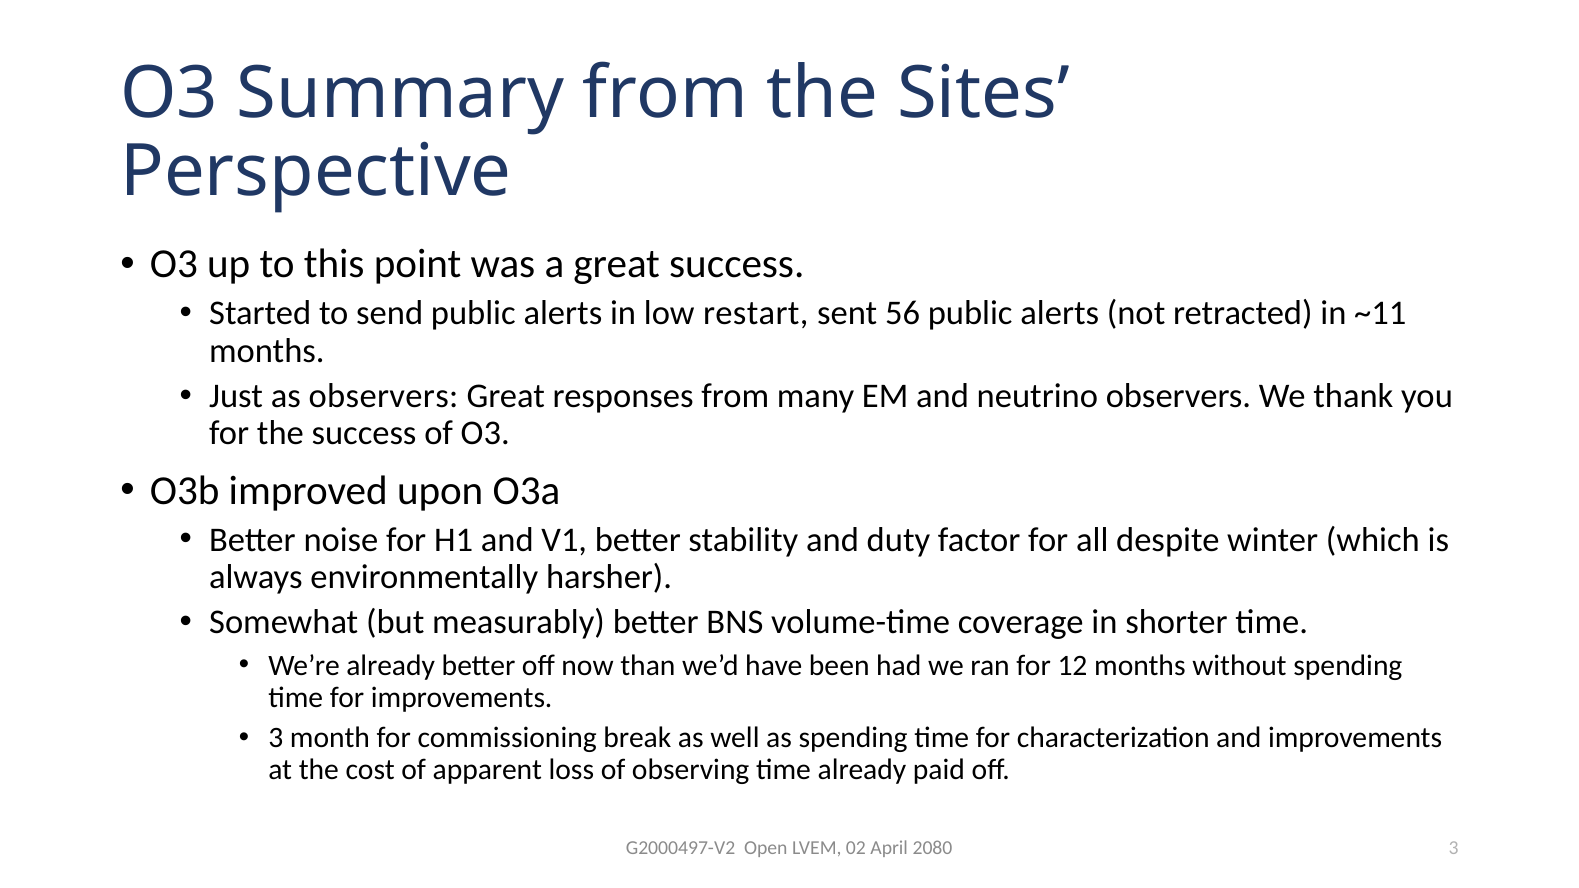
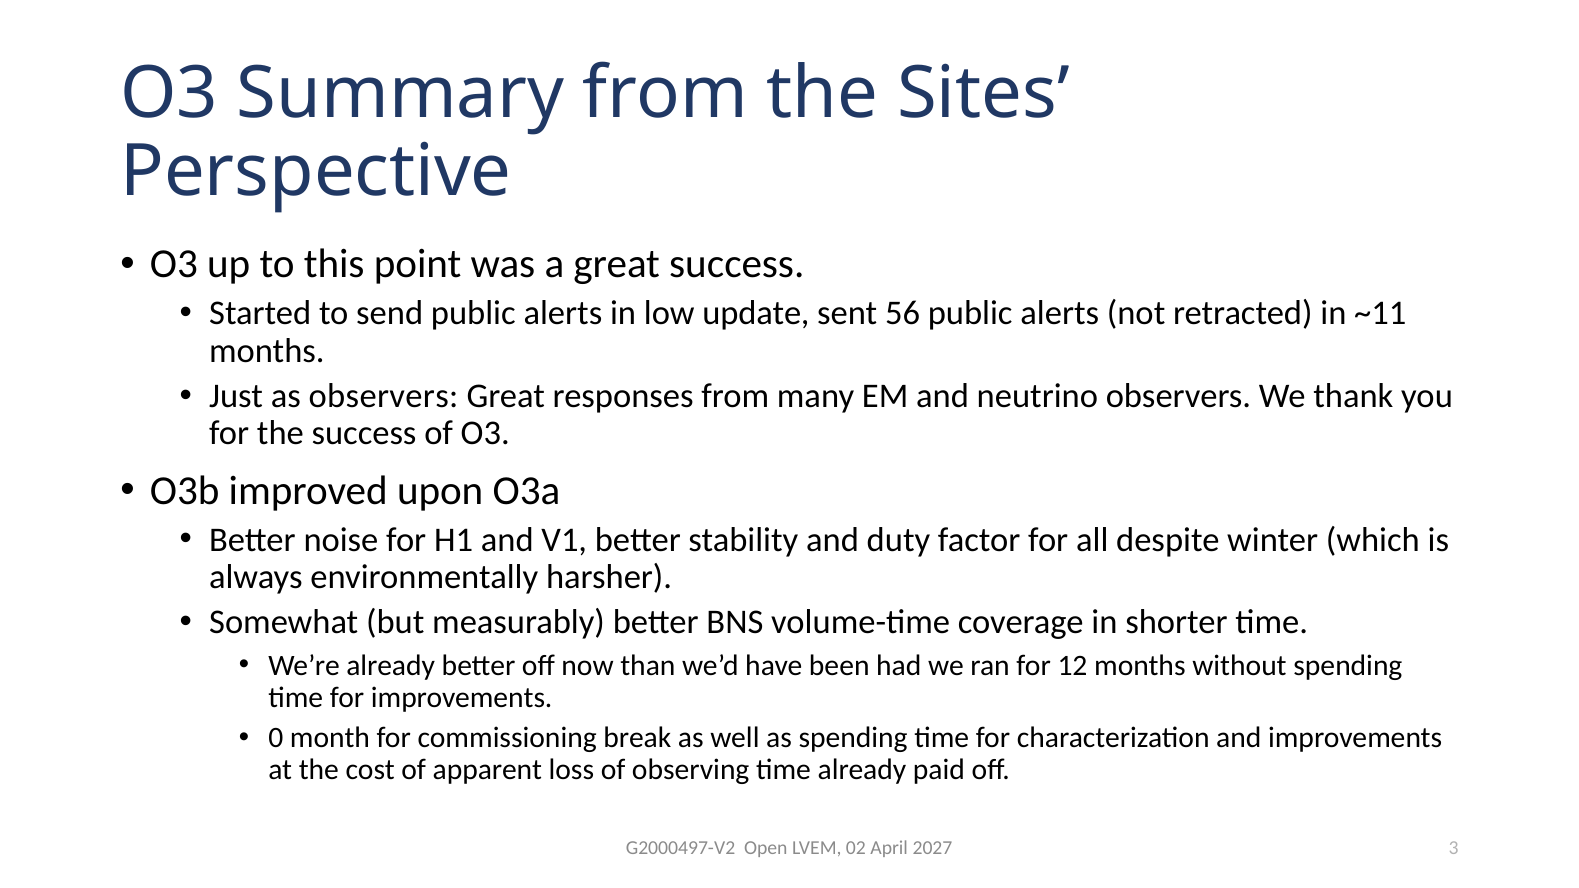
restart: restart -> update (756, 313)
3: 3 -> 0 (276, 738)
2080: 2080 -> 2027 (932, 848)
